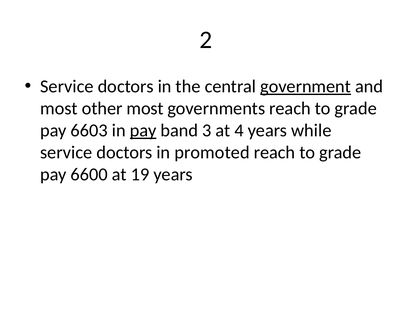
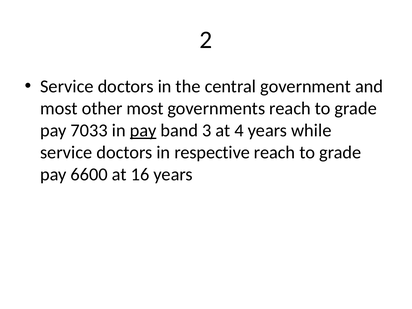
government underline: present -> none (306, 86)
6603: 6603 -> 7033 (89, 130)
promoted: promoted -> respective (212, 152)
19: 19 -> 16 (140, 174)
